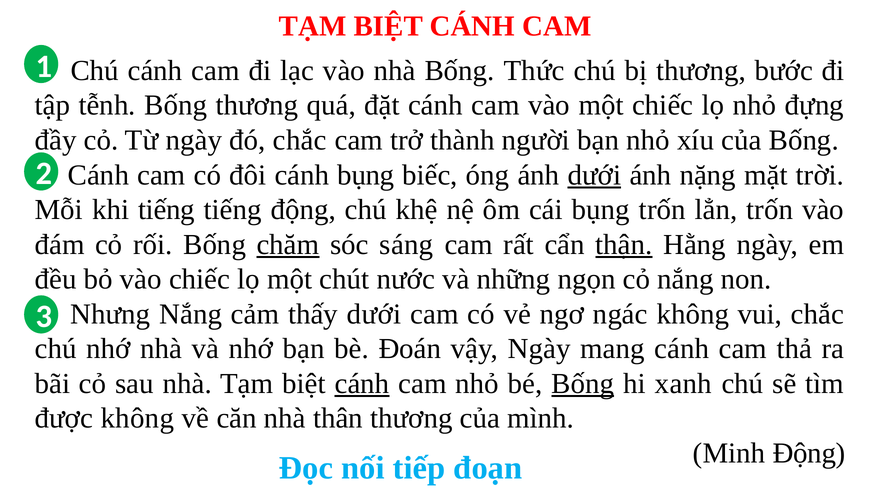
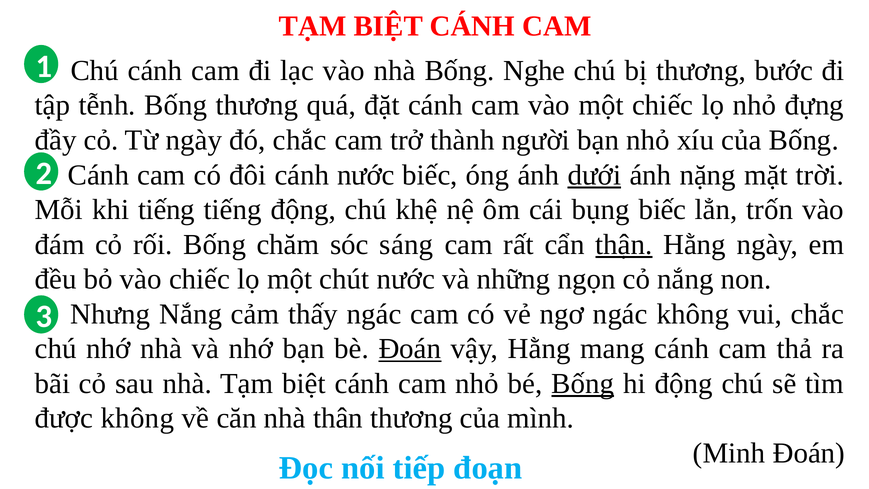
Thức: Thức -> Nghe (534, 71)
cánh bụng: bụng -> nước (366, 175)
bụng trốn: trốn -> biếc (662, 210)
chăm underline: present -> none (288, 244)
thấy dưới: dưới -> ngác (374, 314)
Đoán underline: none -> present (410, 349)
vậy Ngày: Ngày -> Hằng (539, 349)
cánh underline: present -> none (362, 383)
hi xanh: xanh -> động (684, 383)
Minh Động: Động -> Đoán (809, 453)
